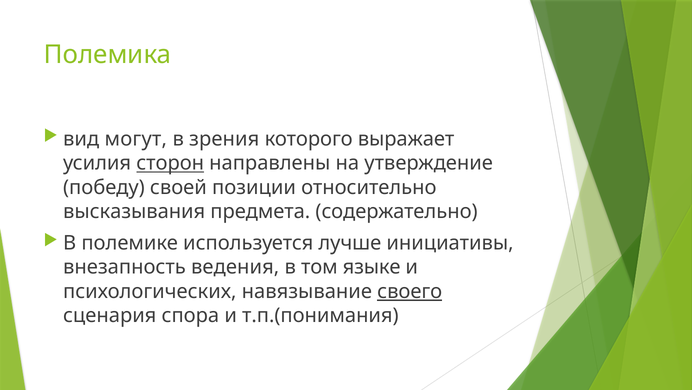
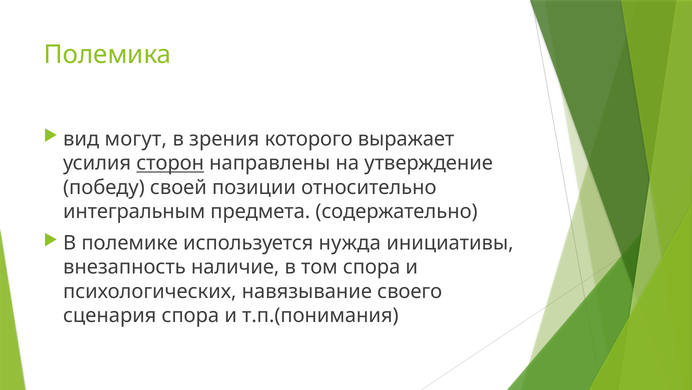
высказывания: высказывания -> интегральным (134, 211)
лучше: лучше -> нужда (350, 243)
ведения: ведения -> наличие (235, 267)
том языке: языке -> спора (372, 267)
своего underline: present -> none (410, 291)
